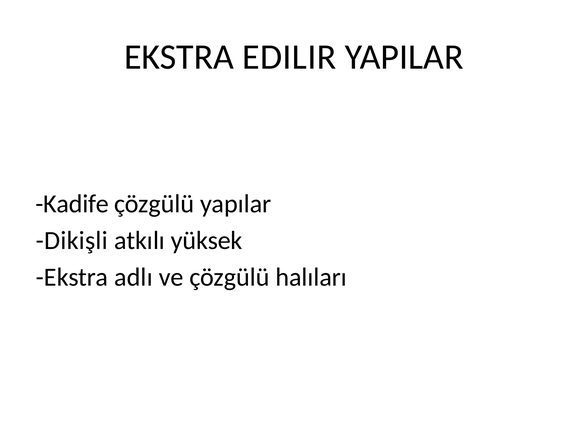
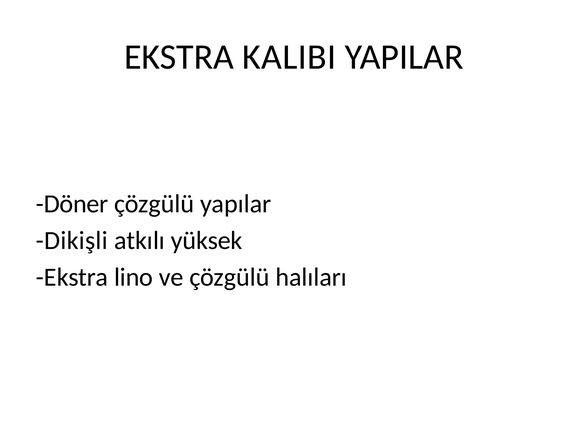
EDILIR: EDILIR -> KALIBI (289, 57)
Kadife: Kadife -> Döner (72, 204)
adlı: adlı -> lino (134, 277)
